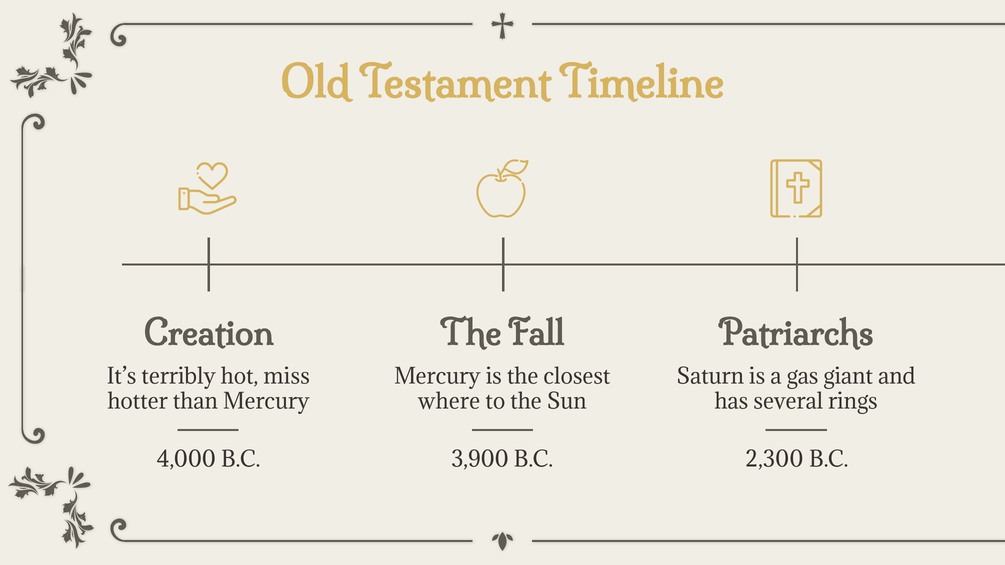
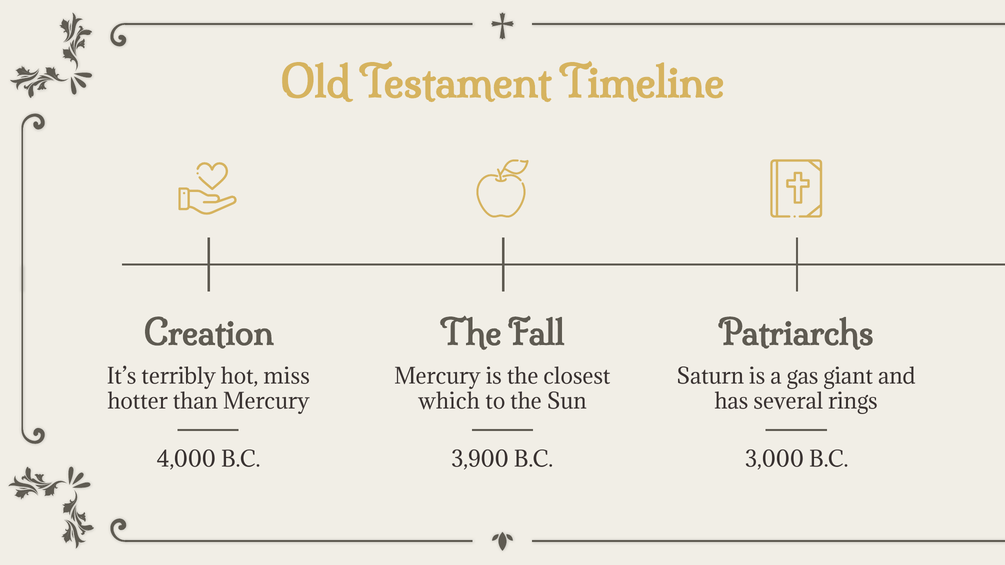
where: where -> which (449, 402)
2,300: 2,300 -> 3,000 (775, 460)
